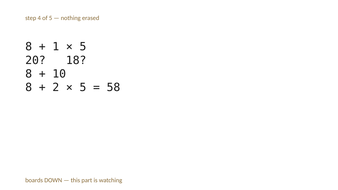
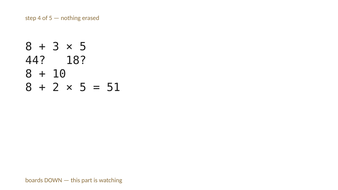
1: 1 -> 3 (56, 47)
20: 20 -> 44 (35, 60)
58: 58 -> 51 (113, 87)
